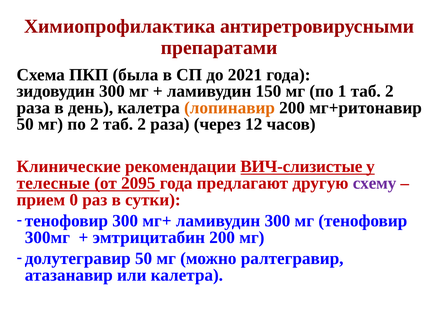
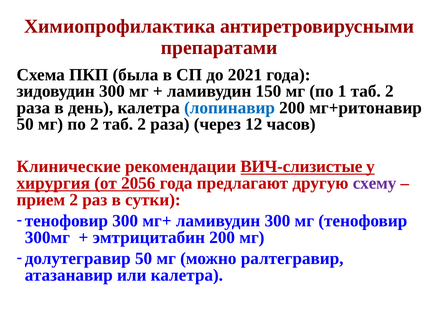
лопинавир colour: orange -> blue (230, 108)
телесные: телесные -> хирургия (53, 183)
2095: 2095 -> 2056 (138, 183)
прием 0: 0 -> 2 (74, 199)
